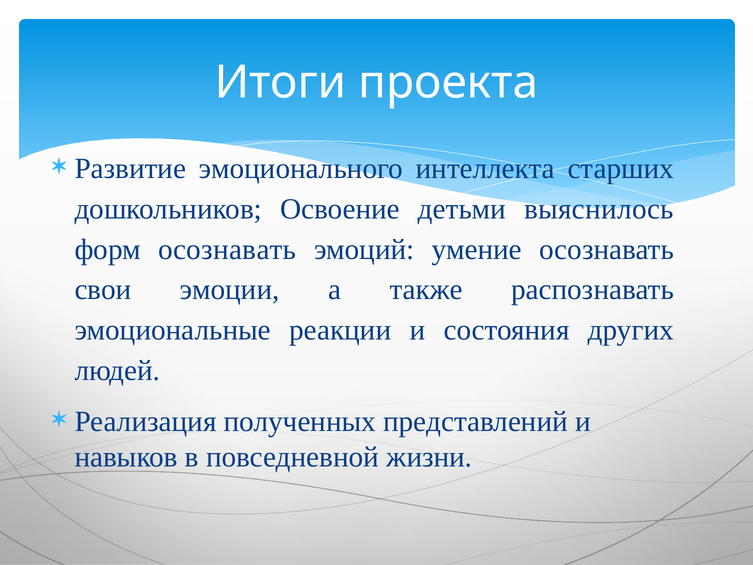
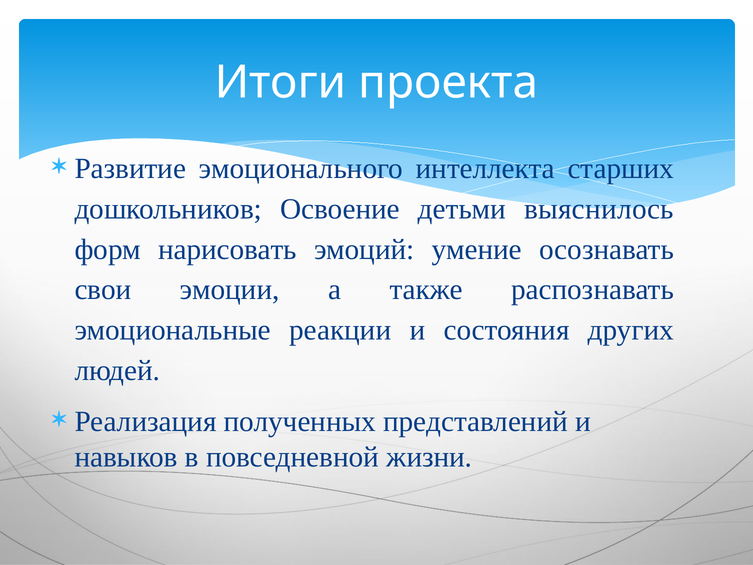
форм осознавать: осознавать -> нарисовать (227, 249)
